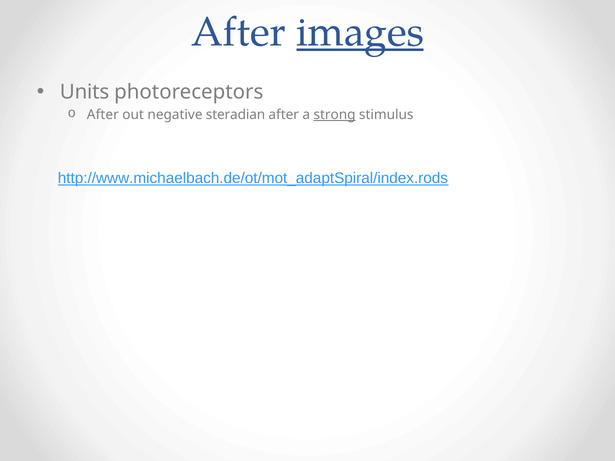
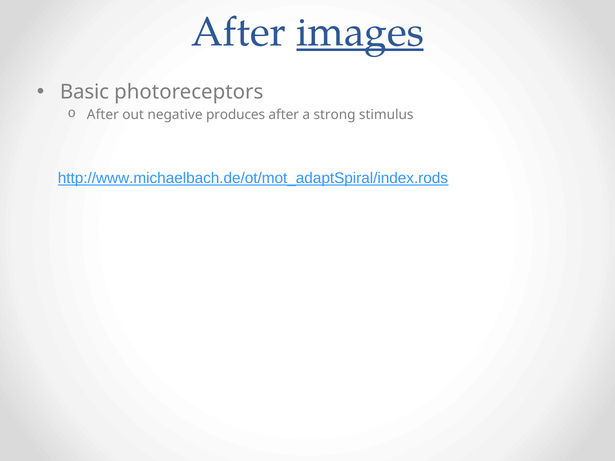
Units: Units -> Basic (85, 92)
steradian: steradian -> produces (236, 115)
strong underline: present -> none (335, 115)
